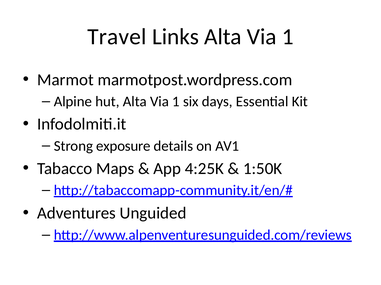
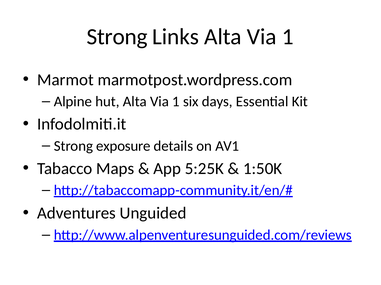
Travel: Travel -> Strong (117, 37)
4:25K: 4:25K -> 5:25K (204, 169)
